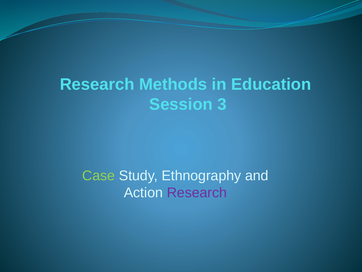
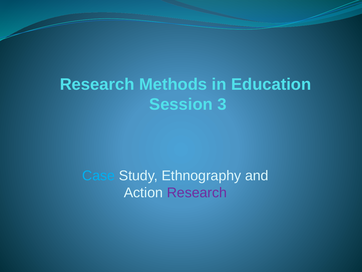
Case colour: light green -> light blue (99, 175)
